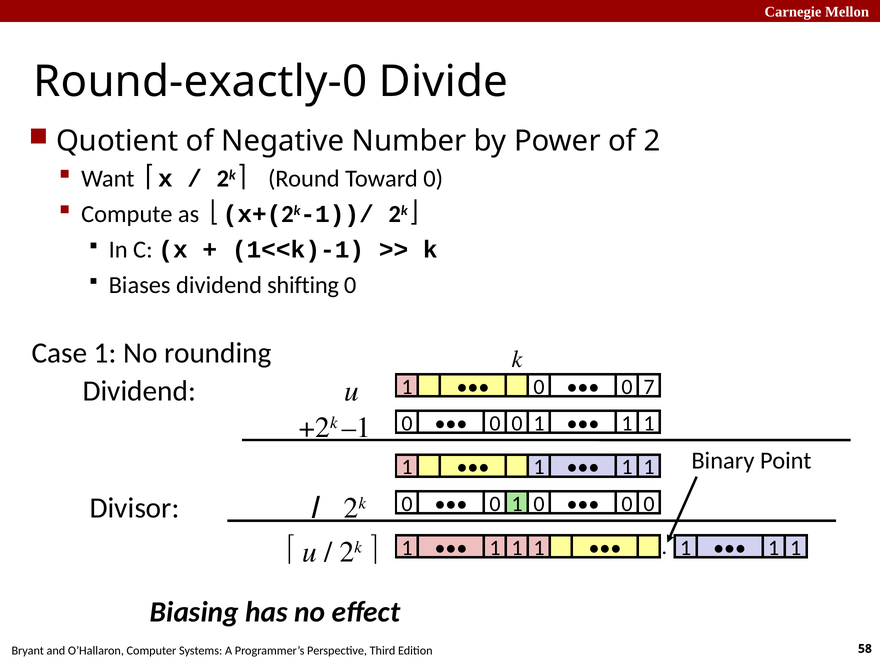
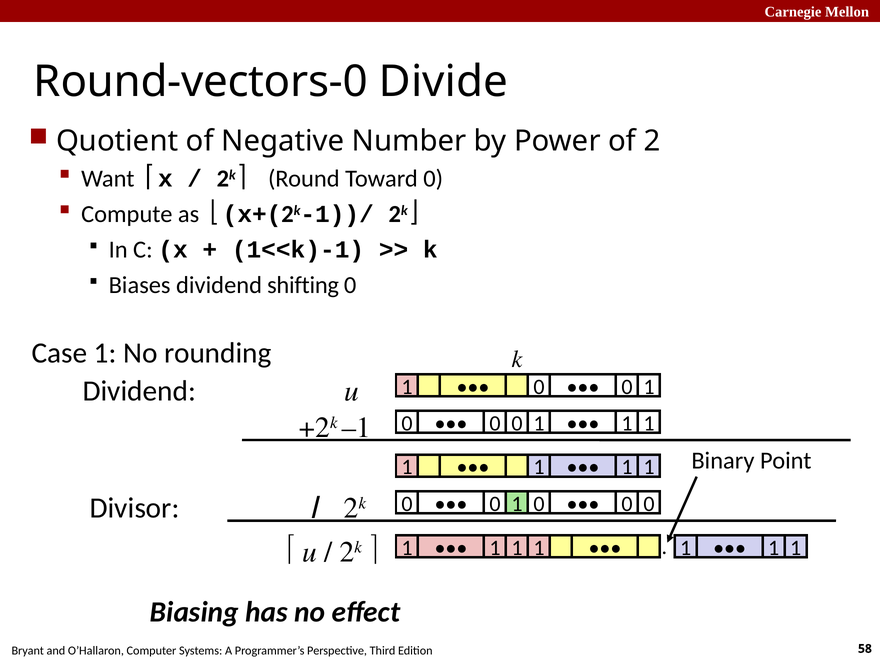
Round-exactly-0: Round-exactly-0 -> Round-vectors-0 (201, 82)
7: 7 -> 1 (649, 387)
